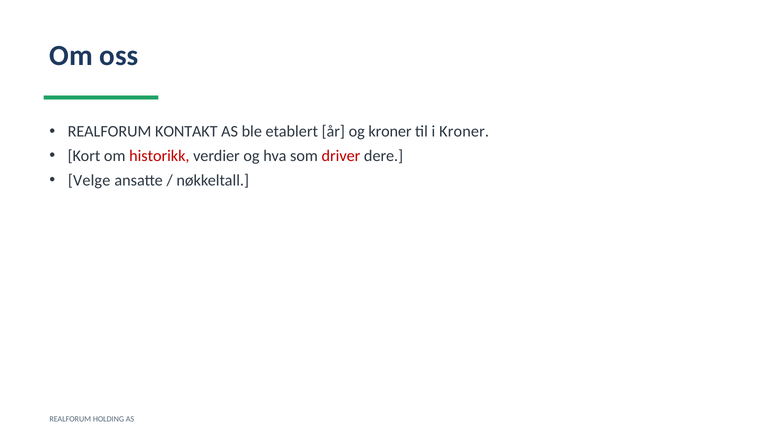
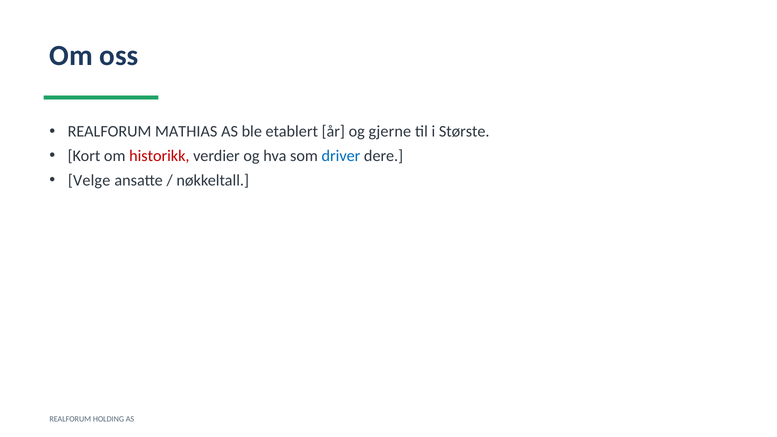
KONTAKT: KONTAKT -> MATHIAS (186, 132)
og kroner: kroner -> gjerne (390, 132)
i Kroner: Kroner -> Største (464, 132)
driver colour: red -> blue (341, 156)
